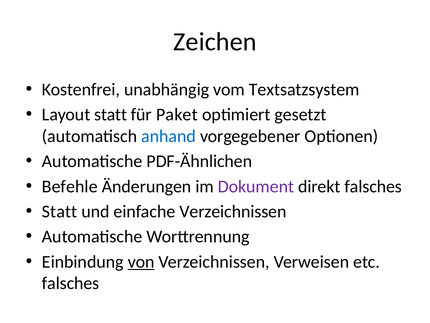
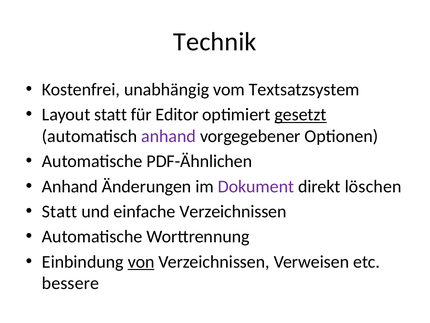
Zeichen: Zeichen -> Technik (215, 42)
Paket: Paket -> Editor (177, 114)
gesetzt underline: none -> present (301, 114)
anhand colour: blue -> purple (169, 136)
Befehle: Befehle -> Anhand (70, 186)
direkt falsches: falsches -> löschen (373, 186)
falsches: falsches -> bessere (71, 283)
